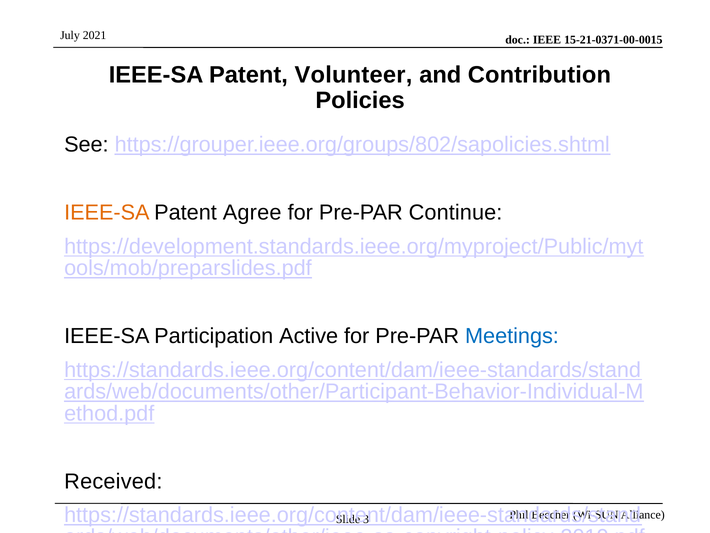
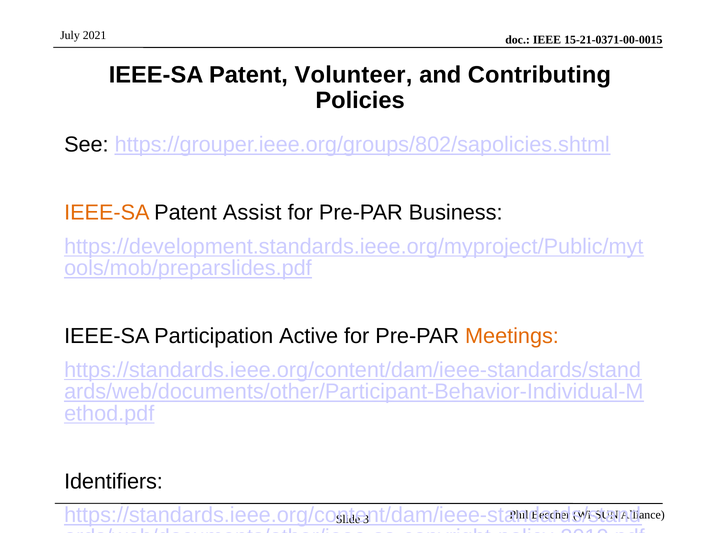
Contribution: Contribution -> Contributing (539, 75)
Agree: Agree -> Assist (252, 212)
Continue: Continue -> Business (456, 212)
Meetings colour: blue -> orange (512, 336)
Received: Received -> Identifiers (113, 481)
